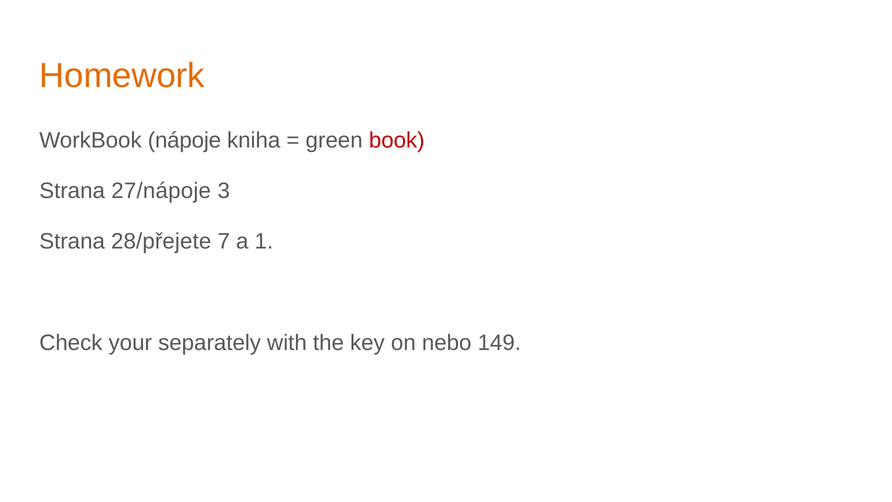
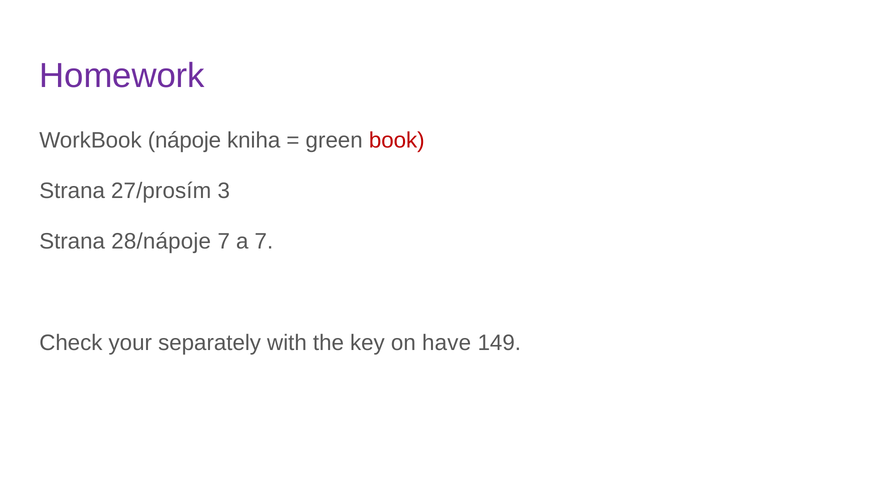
Homework colour: orange -> purple (122, 76)
27/nápoje: 27/nápoje -> 27/prosím (161, 191)
28/přejete: 28/přejete -> 28/nápoje (161, 241)
a 1: 1 -> 7 (264, 241)
nebo: nebo -> have (447, 343)
